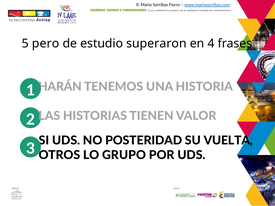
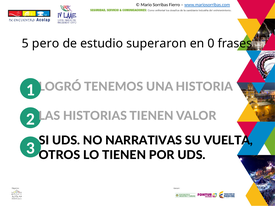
4: 4 -> 0 (211, 44)
HARÁN: HARÁN -> LOGRÓ (60, 87)
POSTERIDAD: POSTERIDAD -> NARRATIVAS (144, 141)
LO GRUPO: GRUPO -> TIENEN (124, 155)
